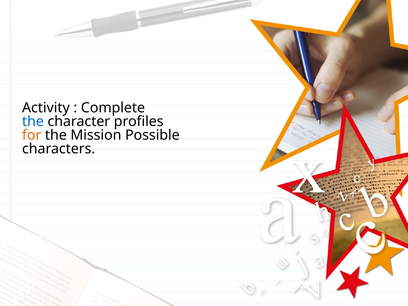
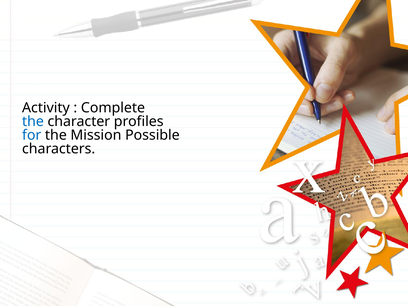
for colour: orange -> blue (32, 135)
